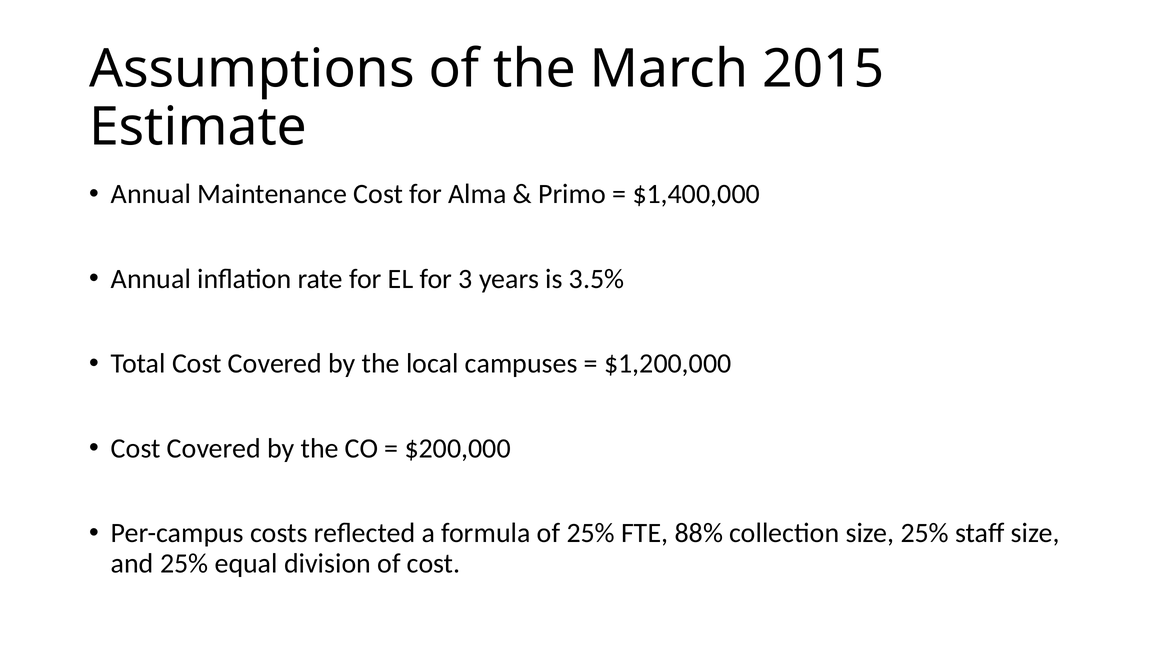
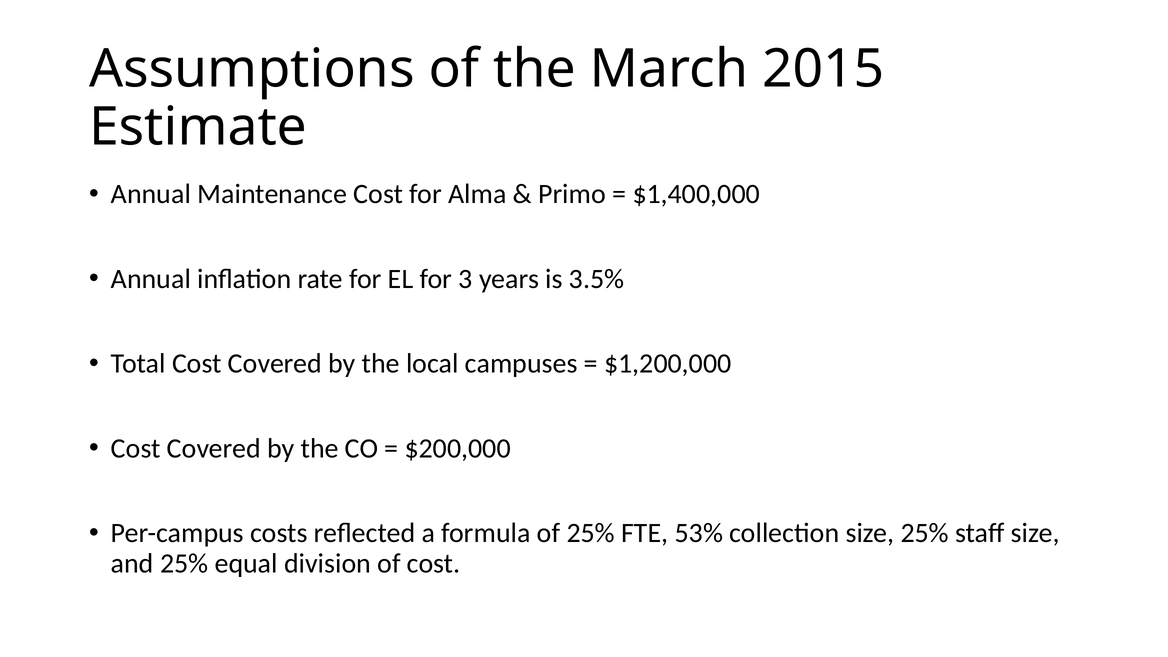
88%: 88% -> 53% (699, 533)
